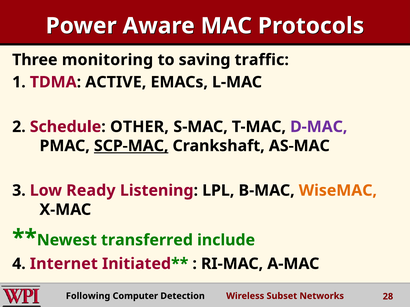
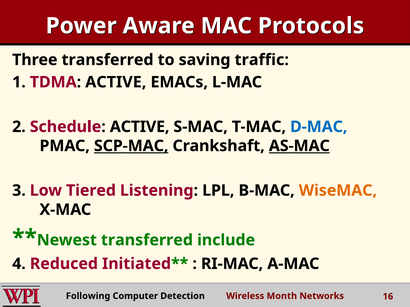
Three monitoring: monitoring -> transferred (108, 60)
Schedule OTHER: OTHER -> ACTIVE (140, 127)
D-MAC colour: purple -> blue (319, 127)
AS-MAC underline: none -> present (299, 146)
Ready: Ready -> Tiered (91, 191)
Internet: Internet -> Reduced (64, 264)
Subset: Subset -> Month (282, 296)
28: 28 -> 16 (388, 297)
